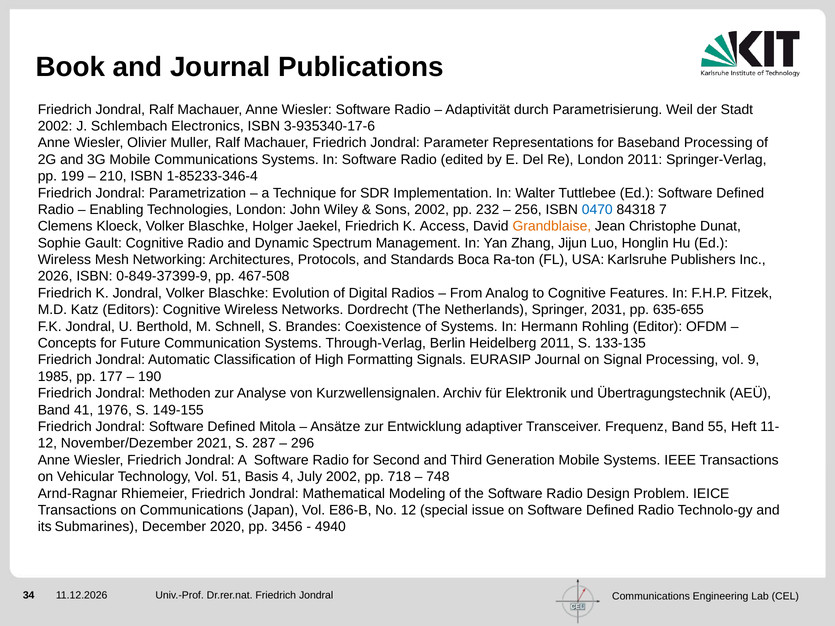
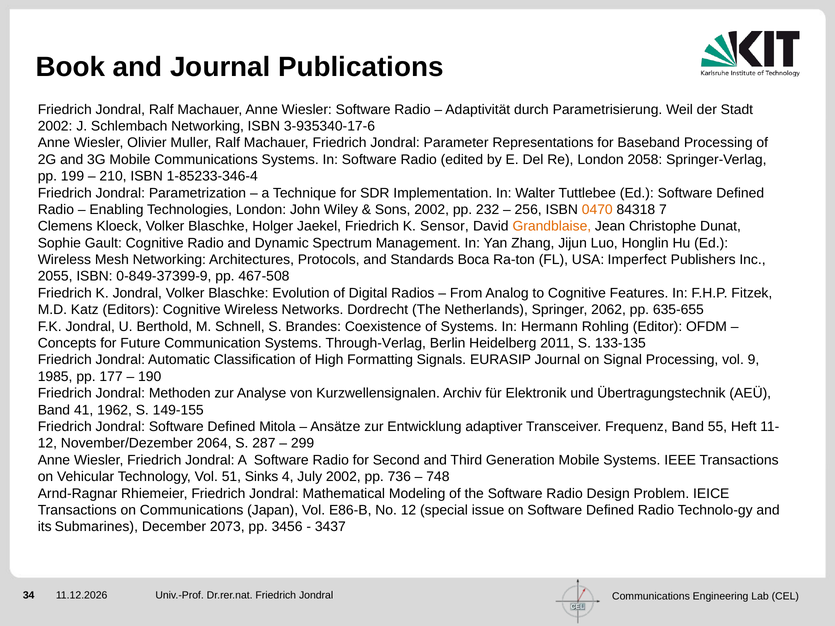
Schlembach Electronics: Electronics -> Networking (208, 126)
London 2011: 2011 -> 2058 (645, 160)
0470 colour: blue -> orange (597, 210)
Access: Access -> Sensor (444, 226)
Karlsruhe: Karlsruhe -> Imperfect (637, 260)
2026: 2026 -> 2055 (55, 277)
2031: 2031 -> 2062 (609, 310)
1976: 1976 -> 1962 (115, 410)
2021: 2021 -> 2064 (214, 444)
296: 296 -> 299 (303, 444)
Basis: Basis -> Sinks (262, 477)
718: 718 -> 736 (399, 477)
2020: 2020 -> 2073 (227, 527)
4940: 4940 -> 3437 (330, 527)
